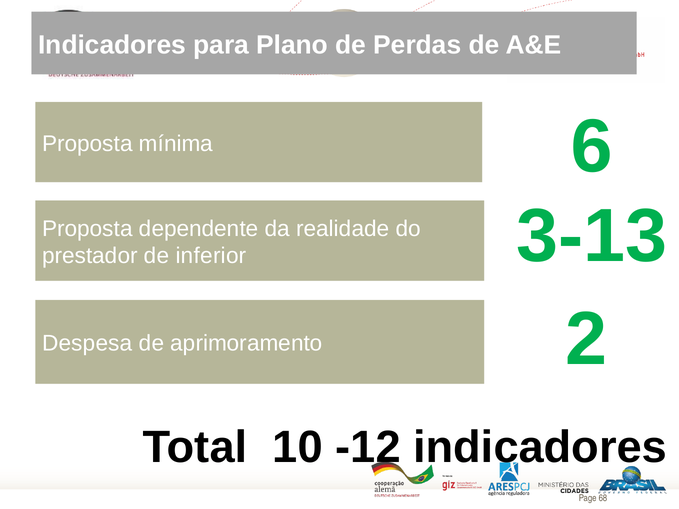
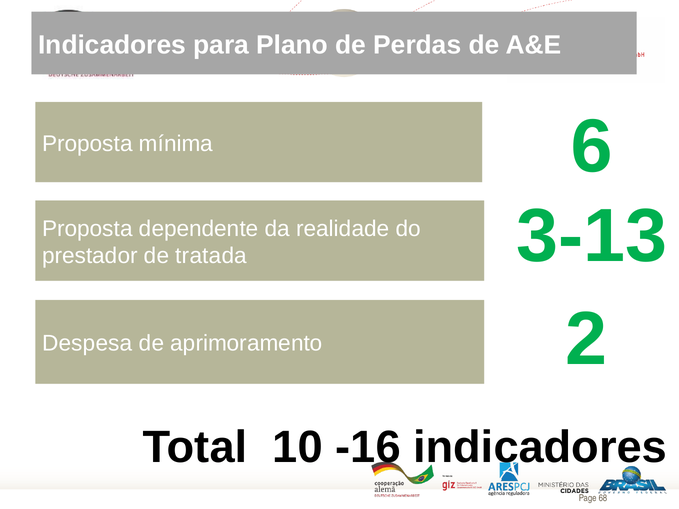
inferior: inferior -> tratada (211, 256)
-12: -12 -> -16 (368, 447)
